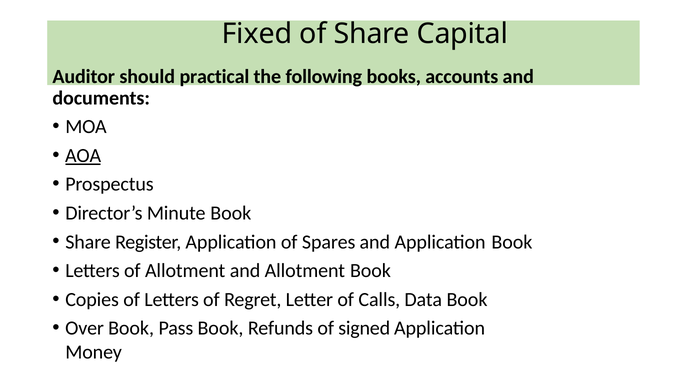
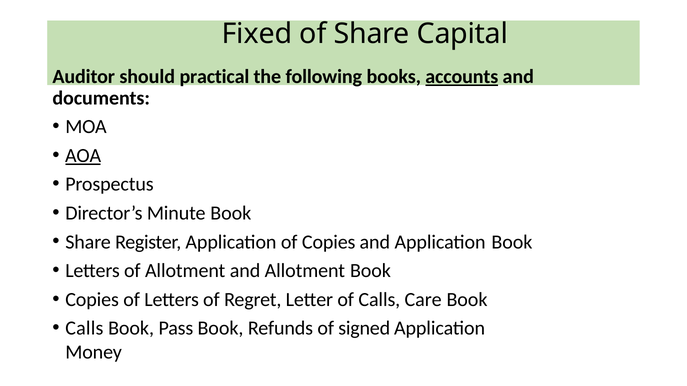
accounts underline: none -> present (462, 77)
of Spares: Spares -> Copies (329, 242)
Data: Data -> Care (423, 300)
Over: Over -> Calls (84, 329)
